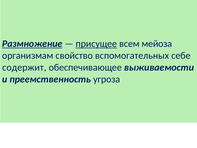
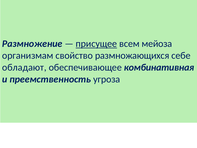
Размножение underline: present -> none (32, 44)
вспомогательных: вспомогательных -> размножающихся (132, 55)
содержит: содержит -> обладают (24, 67)
выживаемости: выживаемости -> комбинативная (159, 67)
